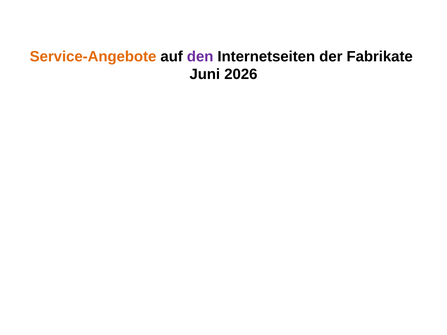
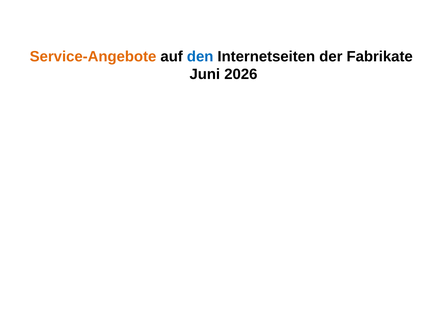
den colour: purple -> blue (200, 57)
